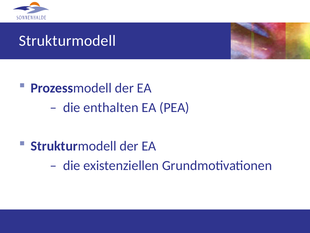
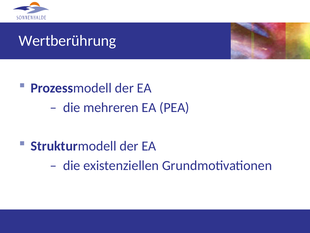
Strukturmodell: Strukturmodell -> Wertberührung (67, 41)
enthalten: enthalten -> mehreren (111, 107)
